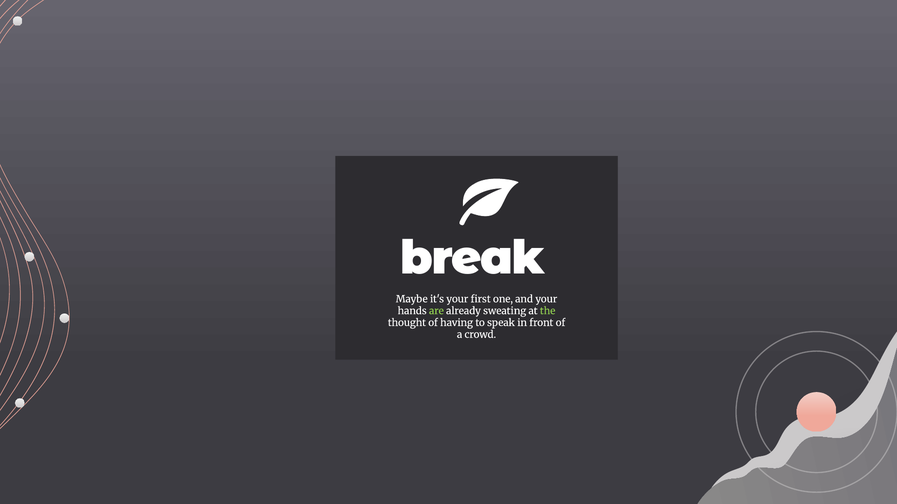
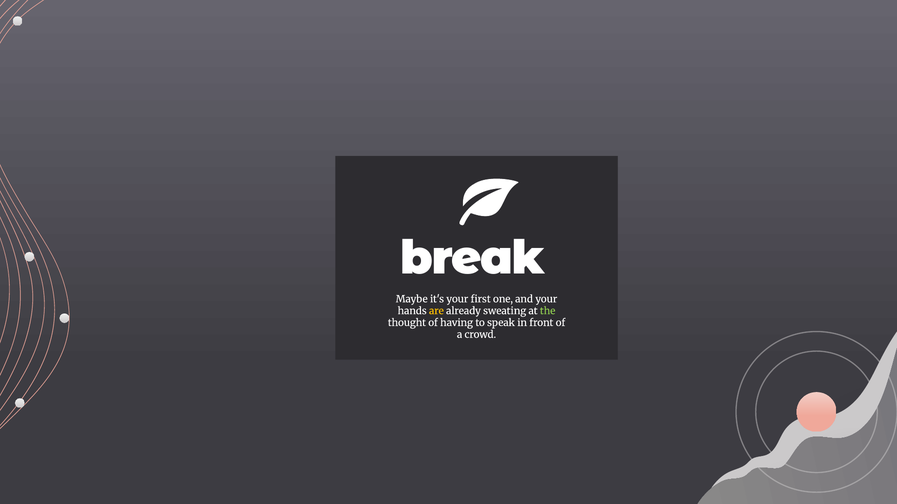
are colour: light green -> yellow (436, 311)
